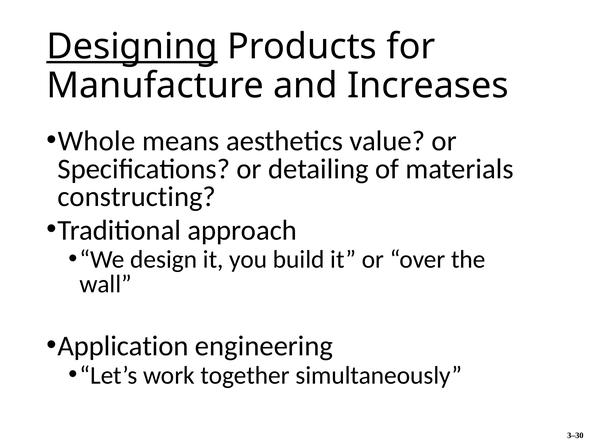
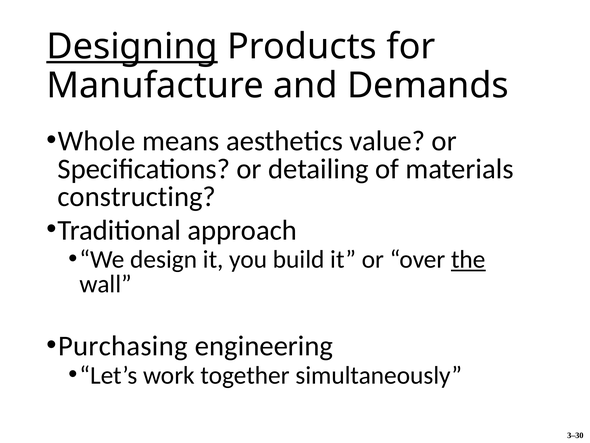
Increases: Increases -> Demands (428, 86)
the underline: none -> present (468, 259)
Application: Application -> Purchasing (123, 346)
